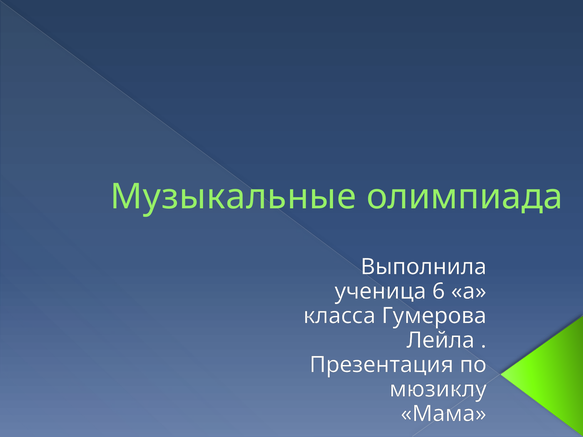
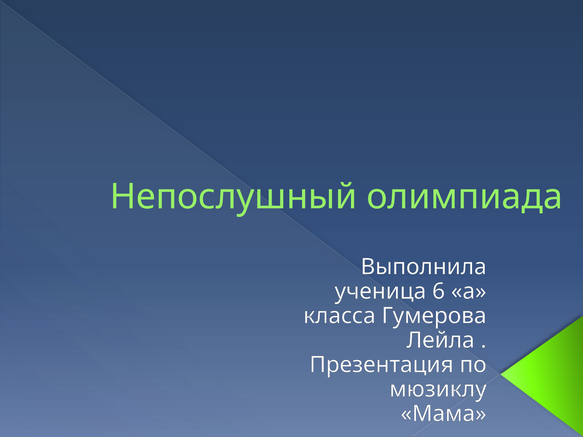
Музыкальные: Музыкальные -> Непослушный (234, 197)
